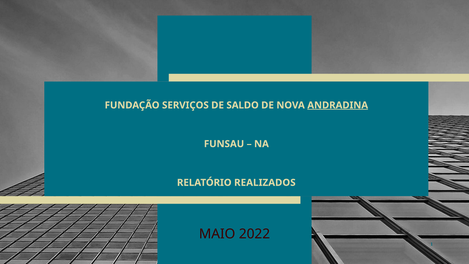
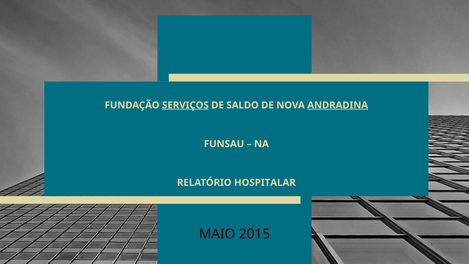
SERVIÇOS underline: none -> present (185, 105)
REALIZADOS: REALIZADOS -> HOSPITALAR (265, 182)
2022: 2022 -> 2015 (254, 234)
